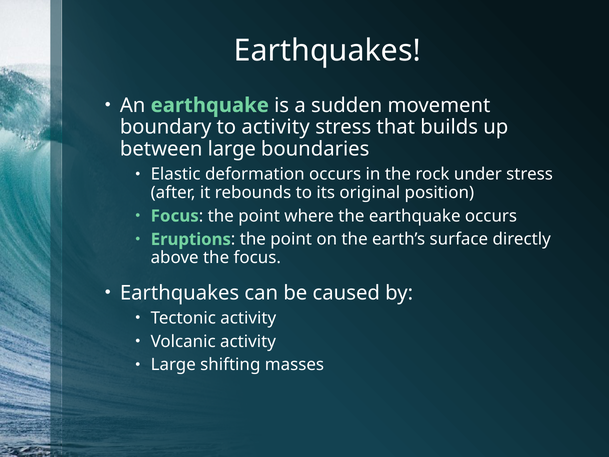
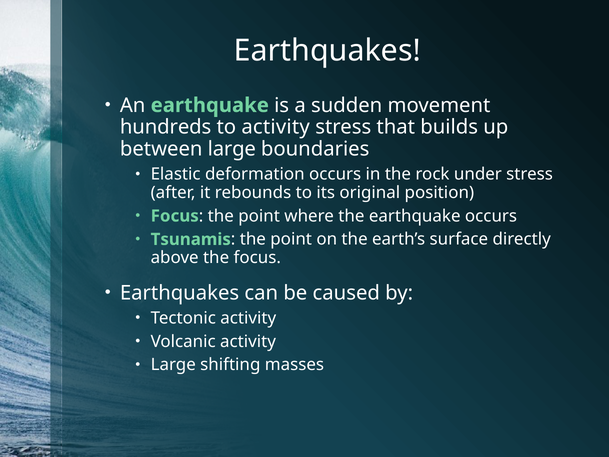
boundary: boundary -> hundreds (166, 127)
Eruptions: Eruptions -> Tsunamis (191, 239)
